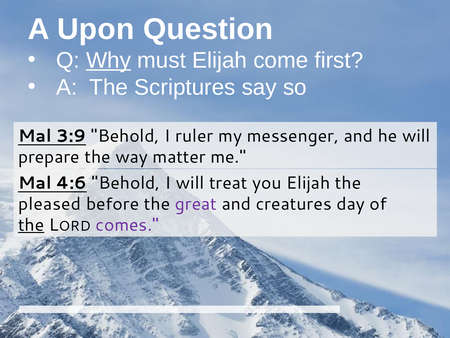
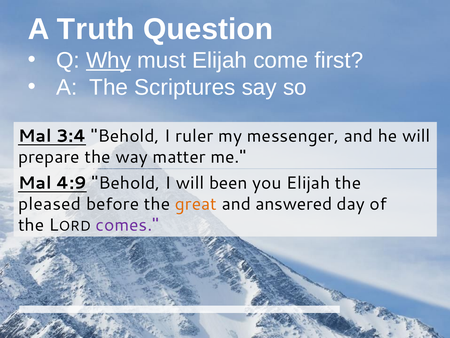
Upon: Upon -> Truth (96, 29)
3:9: 3:9 -> 3:4 (71, 136)
4:6: 4:6 -> 4:9 (72, 183)
treat: treat -> been (228, 183)
great colour: purple -> orange (196, 204)
creatures: creatures -> answered (294, 204)
the underline: present -> none (31, 225)
